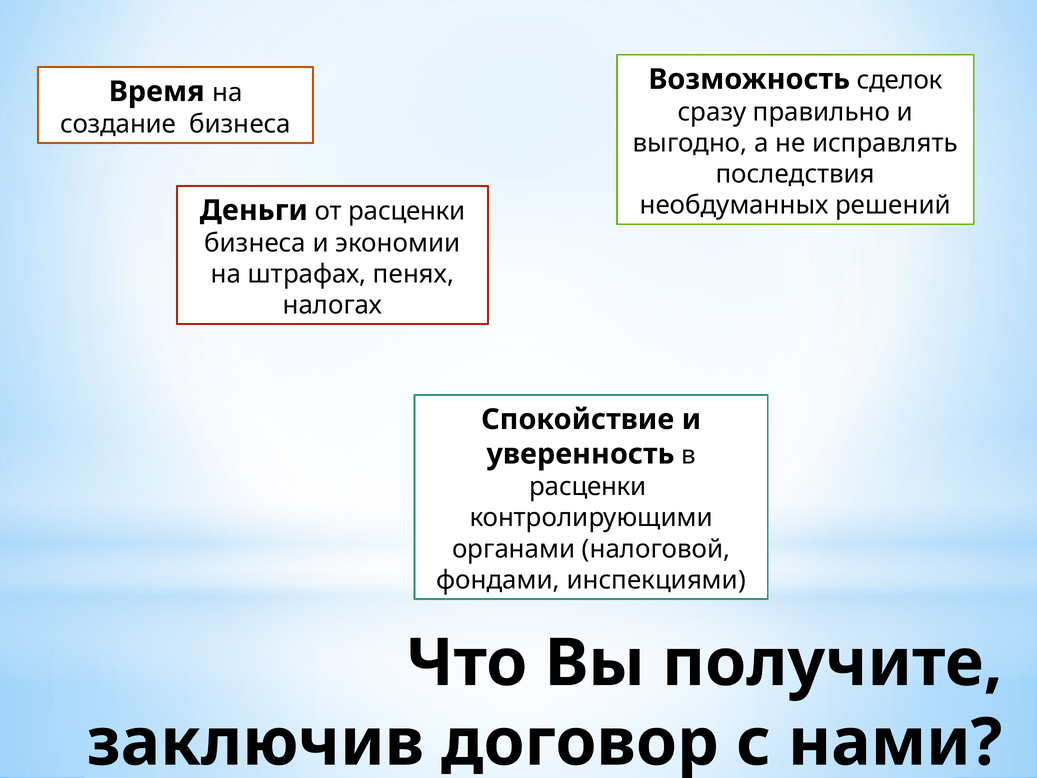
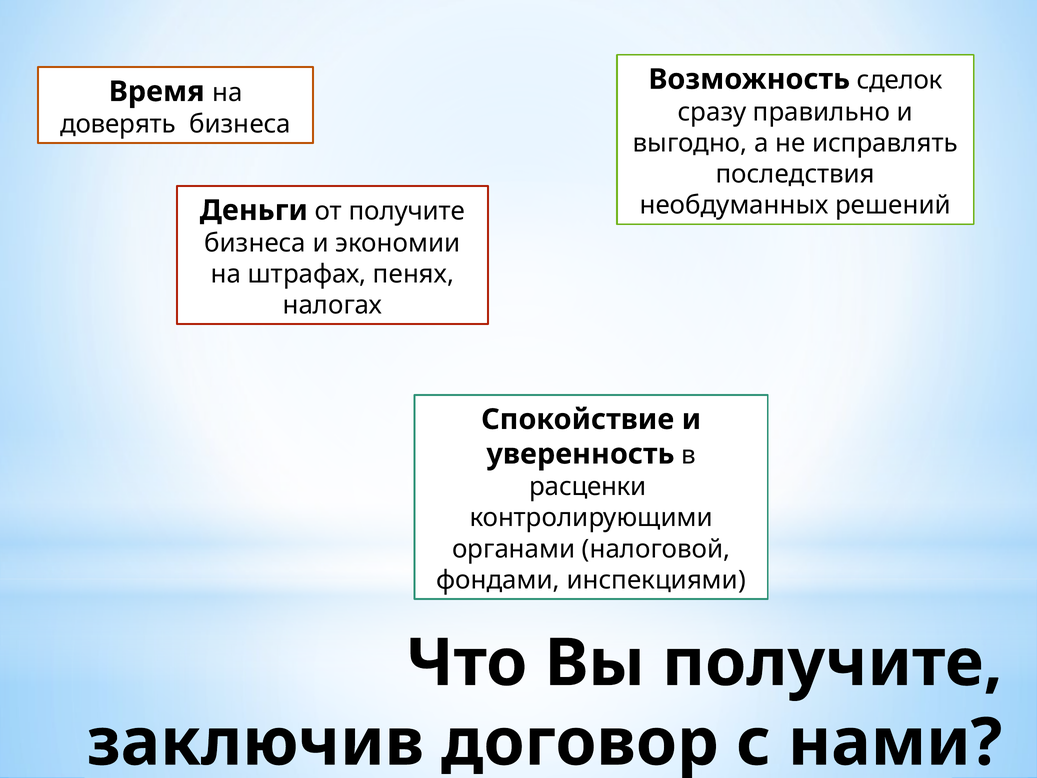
создание: создание -> доверять (118, 124)
от расценки: расценки -> получите (407, 211)
